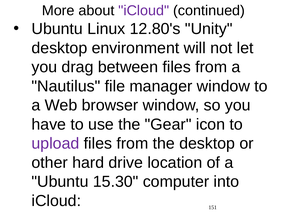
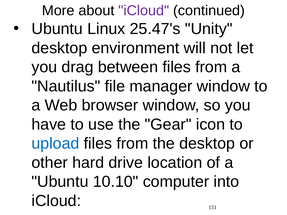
12.80's: 12.80's -> 25.47's (155, 29)
upload colour: purple -> blue (55, 144)
15.30: 15.30 -> 10.10 (116, 182)
